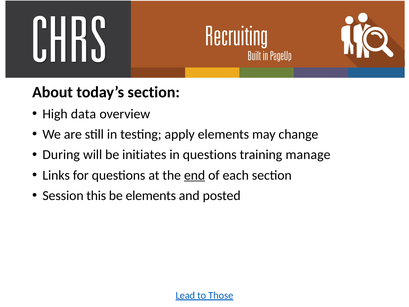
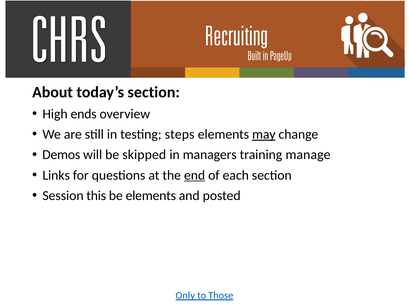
data: data -> ends (84, 114)
apply: apply -> steps (180, 134)
may underline: none -> present (264, 134)
During: During -> Demos (61, 155)
initiates: initiates -> skipped (144, 155)
in questions: questions -> managers (210, 155)
Lead: Lead -> Only (185, 295)
